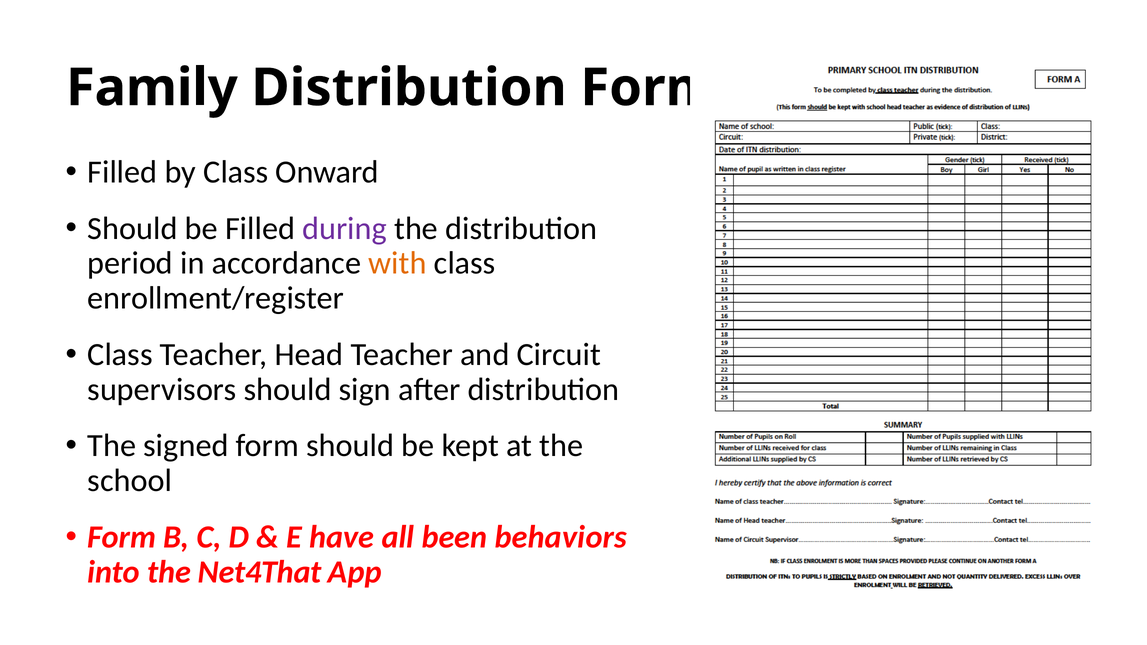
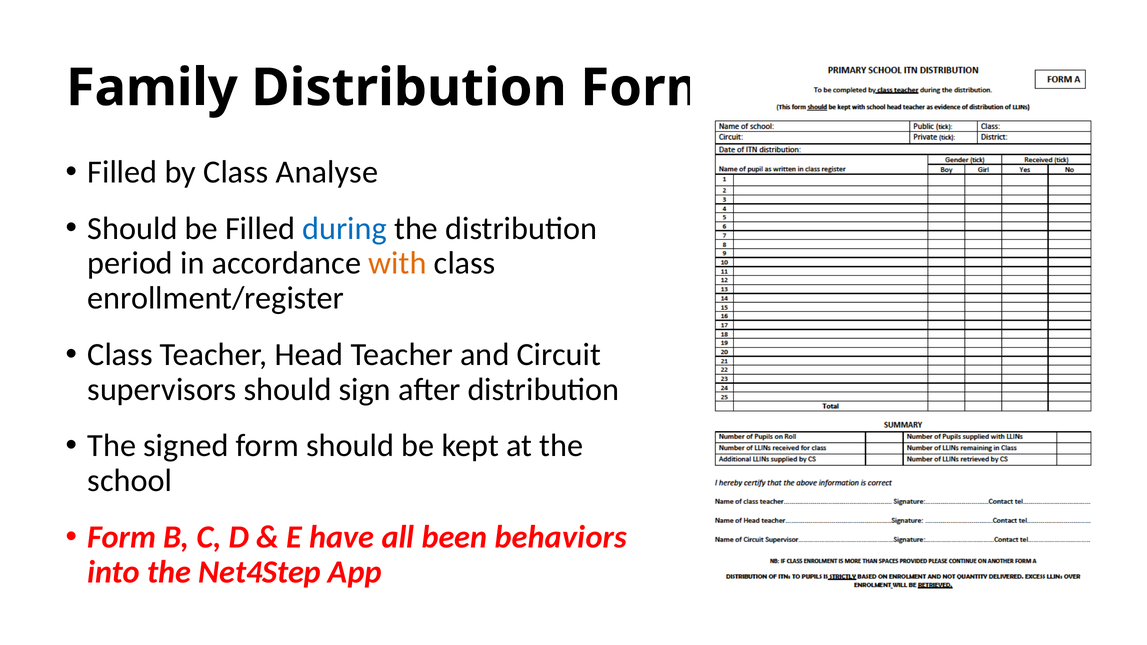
Onward: Onward -> Analyse (327, 172)
during colour: purple -> blue (345, 228)
Net4That: Net4That -> Net4Step (260, 572)
